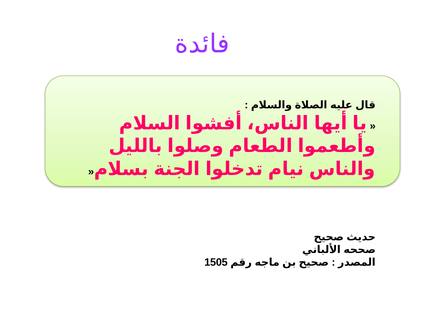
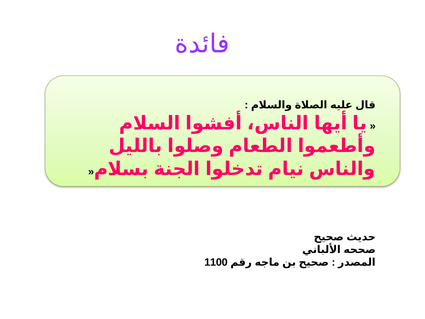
1505: 1505 -> 1100 (216, 262)
